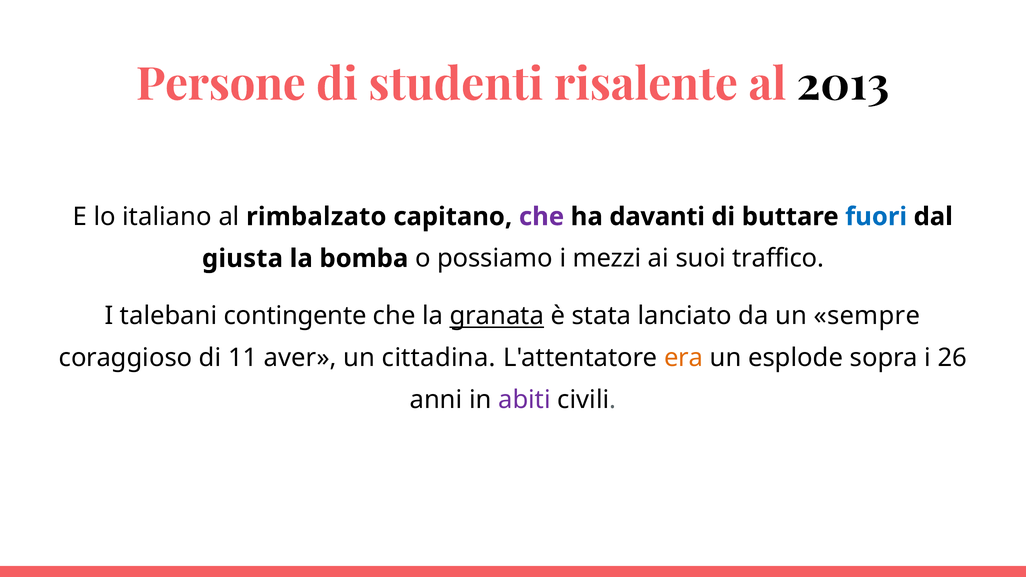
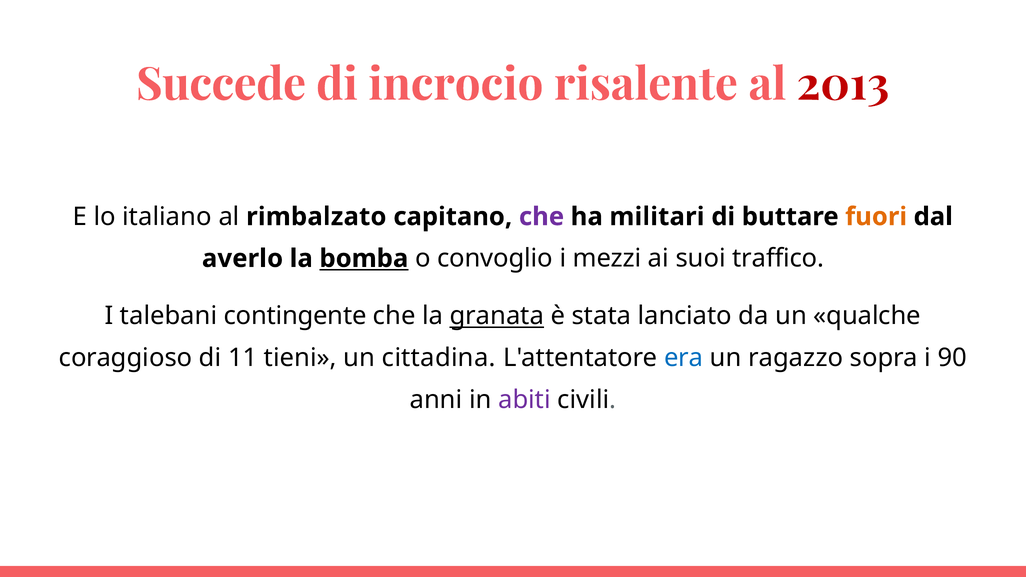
Persone: Persone -> Succede (221, 85)
studenti: studenti -> incrocio (456, 85)
2013 colour: black -> red (843, 85)
davanti: davanti -> militari (657, 217)
fuori colour: blue -> orange (876, 217)
giusta: giusta -> averlo (243, 259)
bomba underline: none -> present (364, 259)
possiamo: possiamo -> convoglio (495, 259)
sempre: sempre -> qualche (867, 316)
aver: aver -> tieni (300, 358)
era colour: orange -> blue (684, 358)
esplode: esplode -> ragazzo (796, 358)
26: 26 -> 90 (952, 358)
